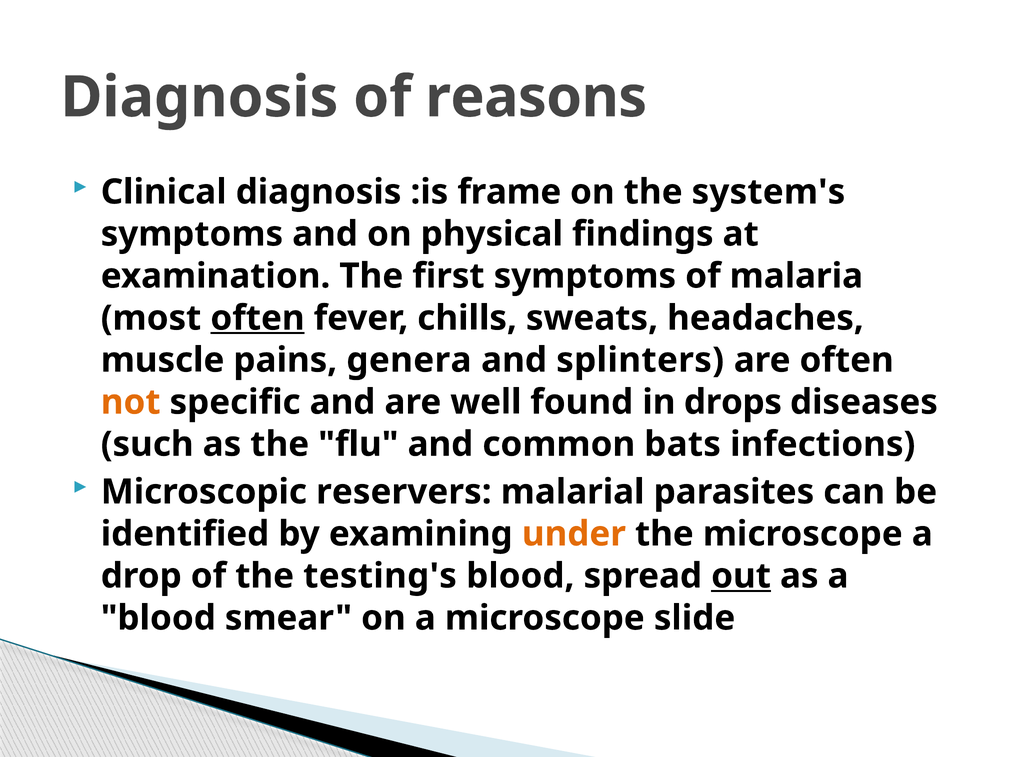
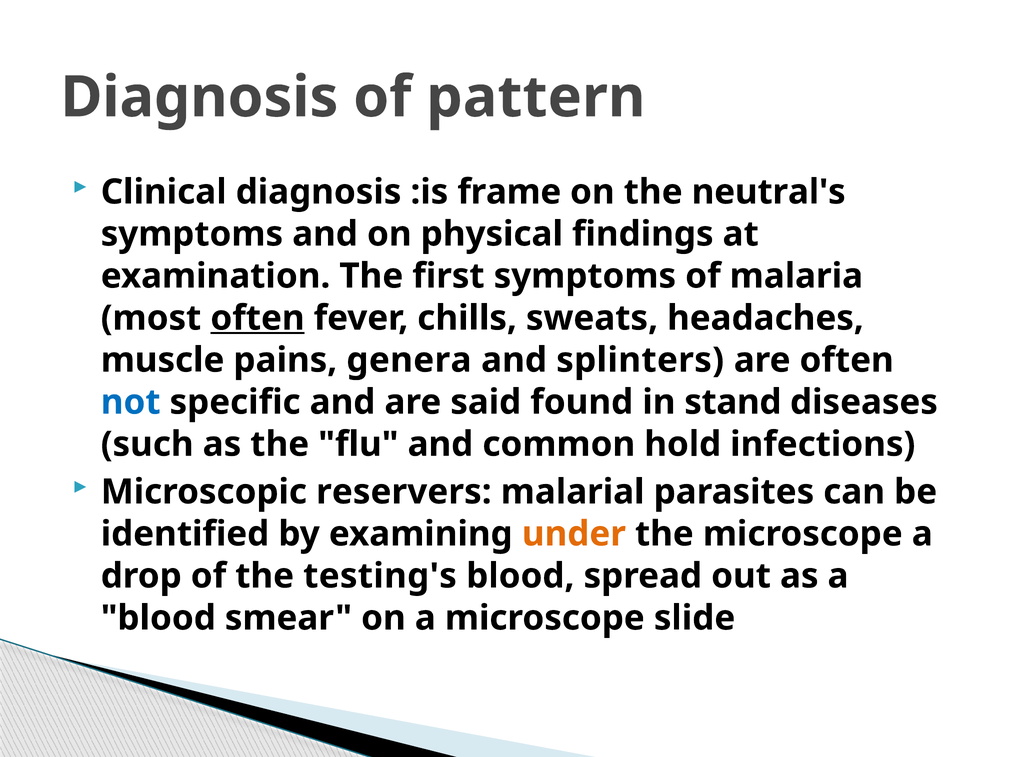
reasons: reasons -> pattern (536, 97)
system's: system's -> neutral's (769, 192)
not colour: orange -> blue (131, 402)
well: well -> said (486, 402)
drops: drops -> stand (733, 402)
bats: bats -> hold (683, 444)
out underline: present -> none (741, 576)
